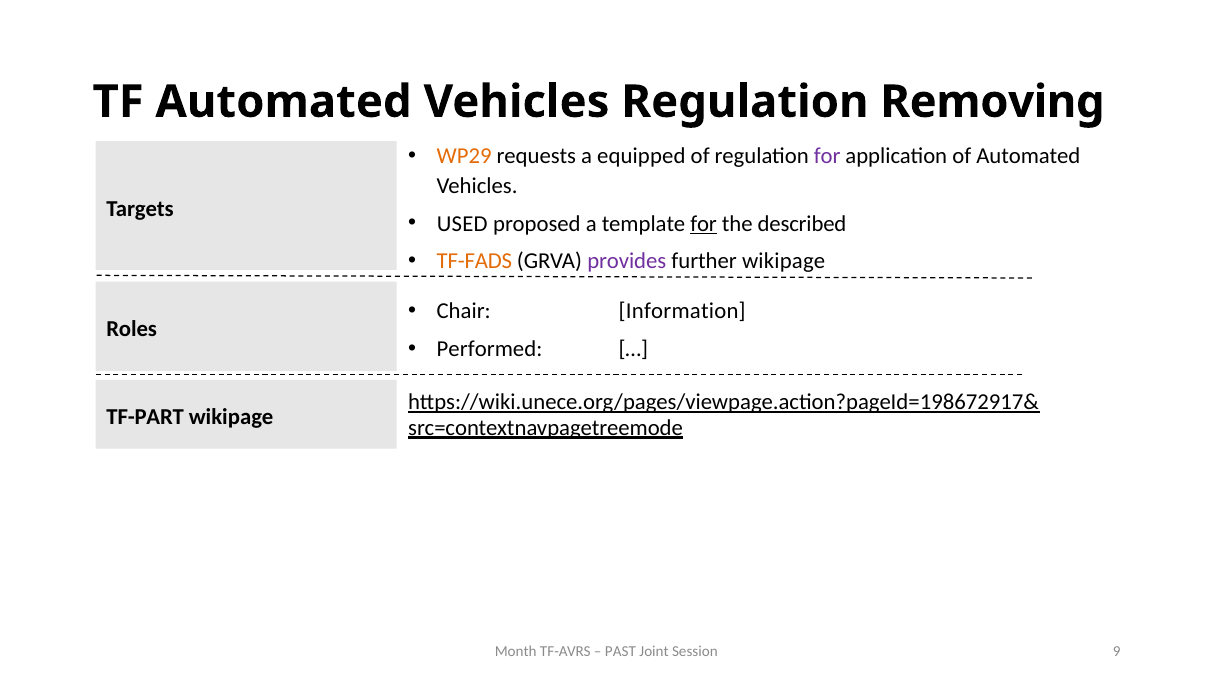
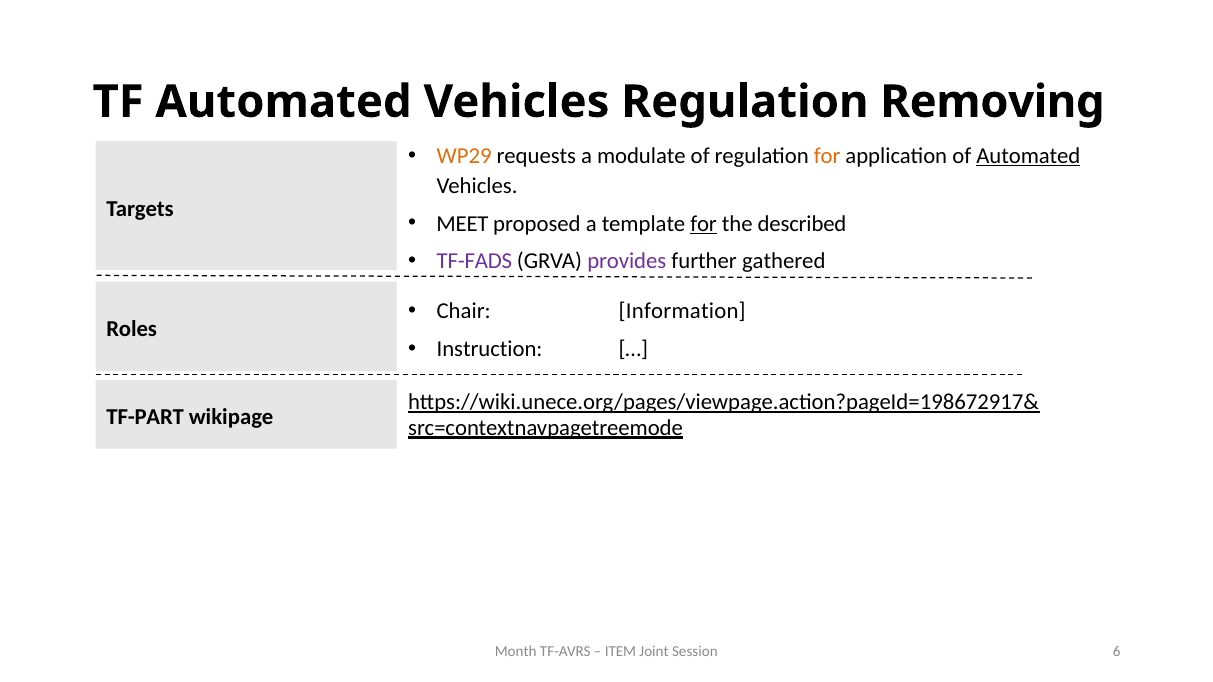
equipped: equipped -> modulate (641, 156)
for colour: purple -> orange (827, 156)
Automated underline: none -> present (1028, 156)
USED: USED -> MEET (462, 224)
TF-FADS colour: orange -> purple (474, 261)
further wikipage: wikipage -> gathered (784, 261)
Performed: Performed -> Instruction (490, 349)
PAST: PAST -> ITEM (621, 651)
9: 9 -> 6 (1117, 651)
